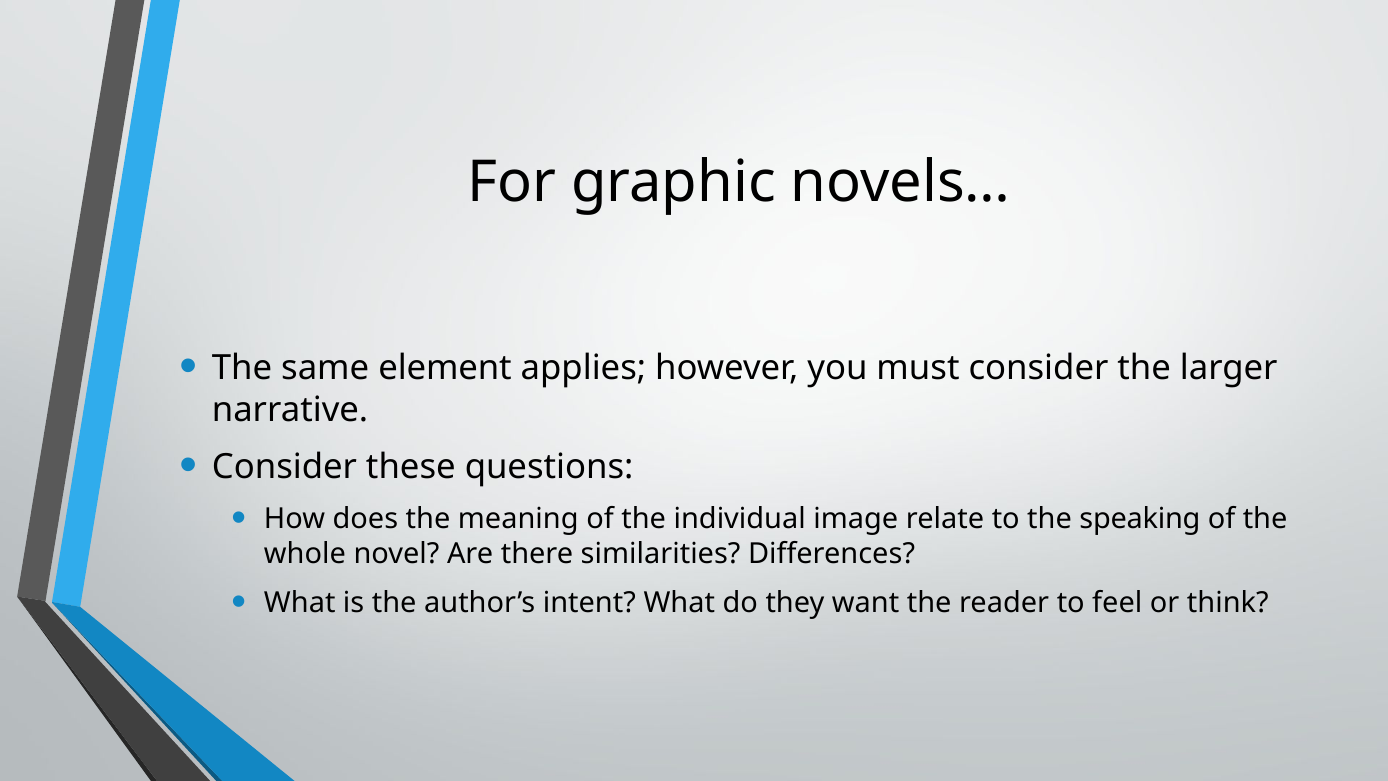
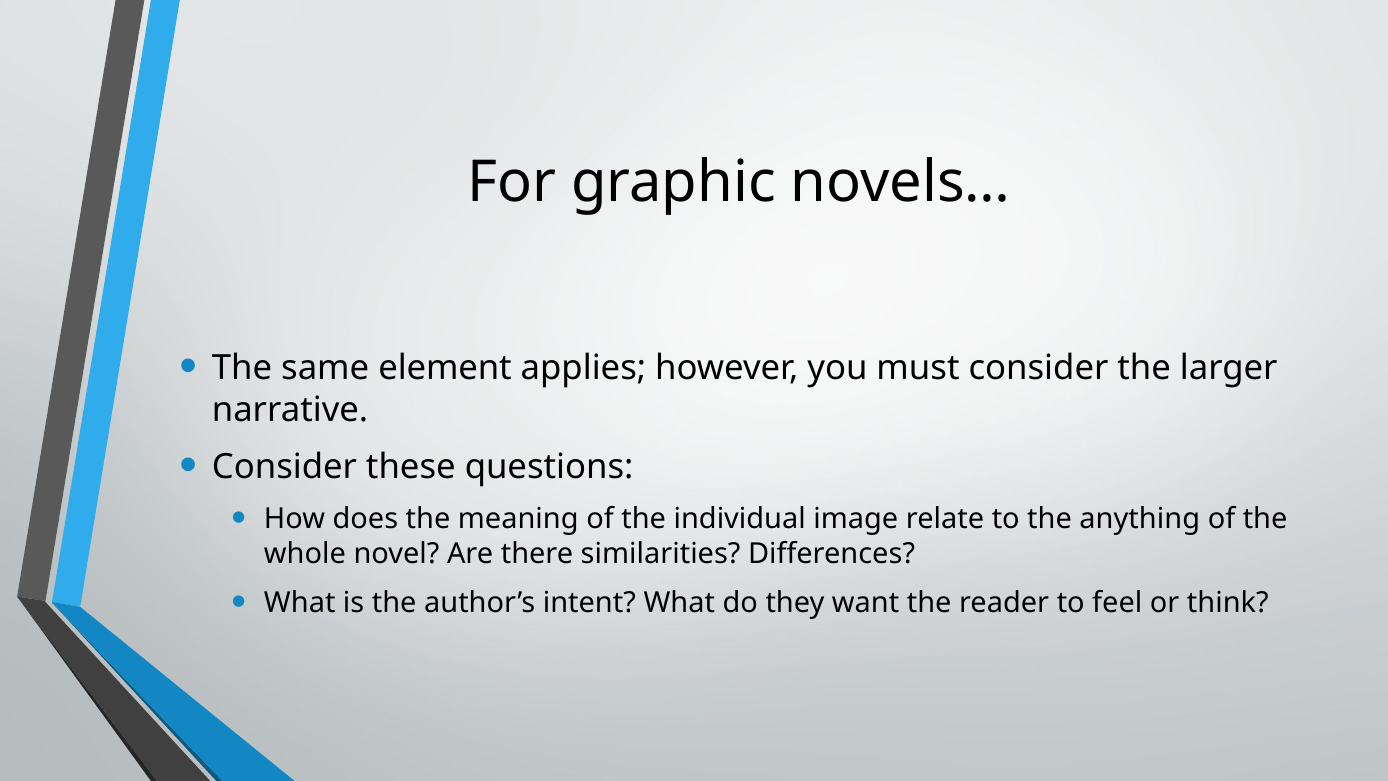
speaking: speaking -> anything (1140, 519)
